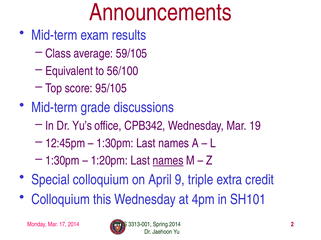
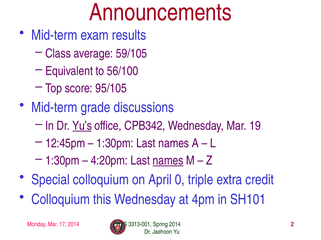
Yu’s underline: none -> present (82, 126)
1:20pm: 1:20pm -> 4:20pm (109, 161)
9: 9 -> 0 (180, 180)
